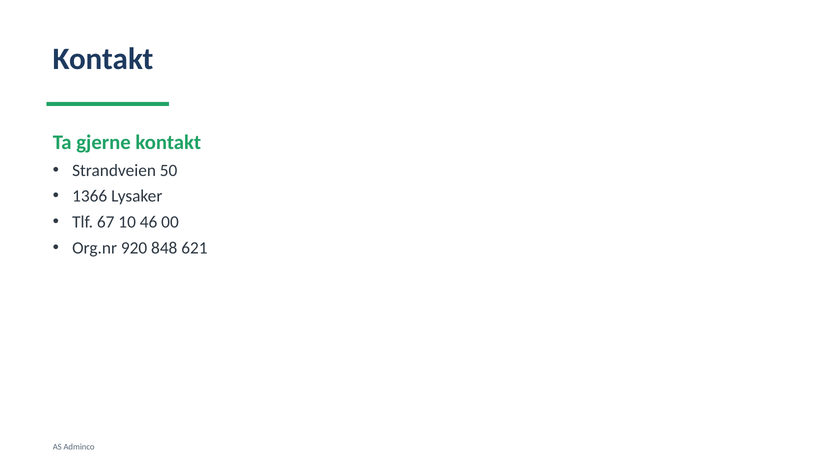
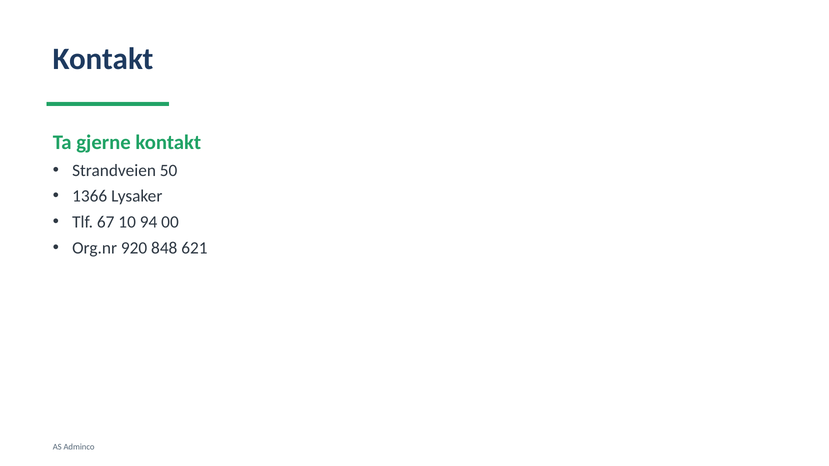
46: 46 -> 94 (149, 222)
